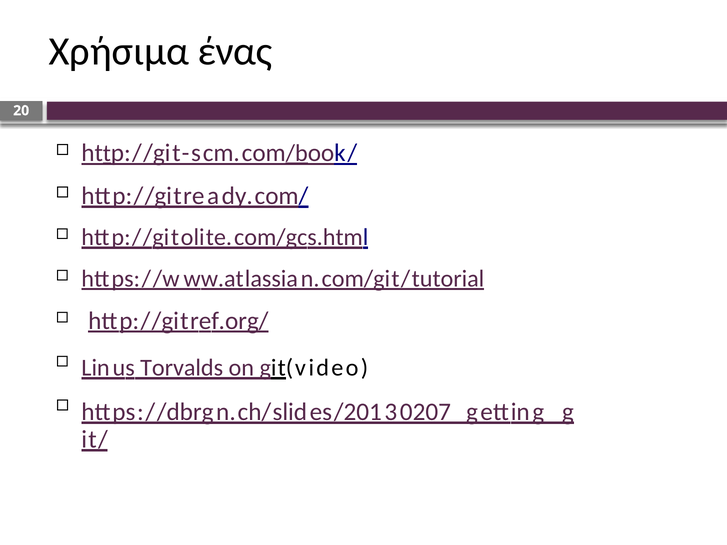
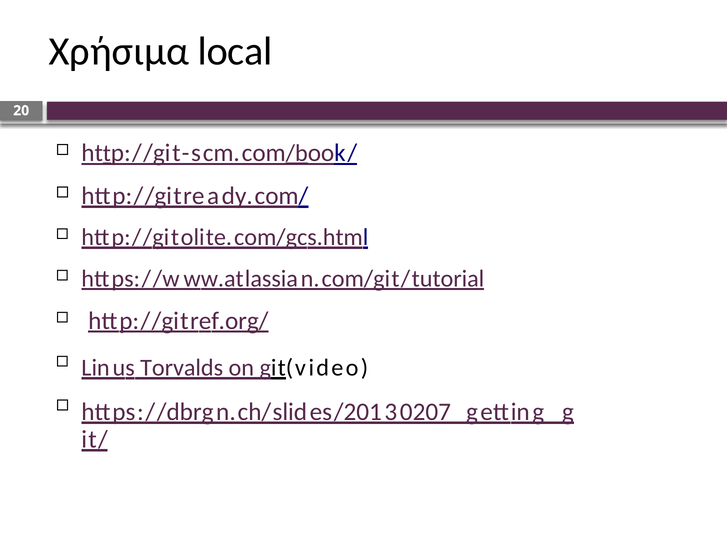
ένας: ένας -> local (235, 51)
